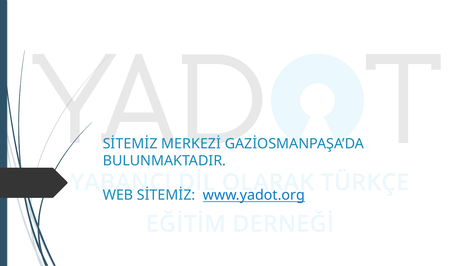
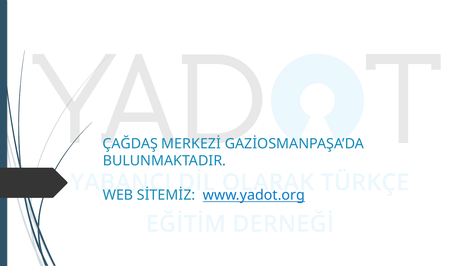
SİTEMİZ: SİTEMİZ -> ÇAĞDAŞ (130, 144)
